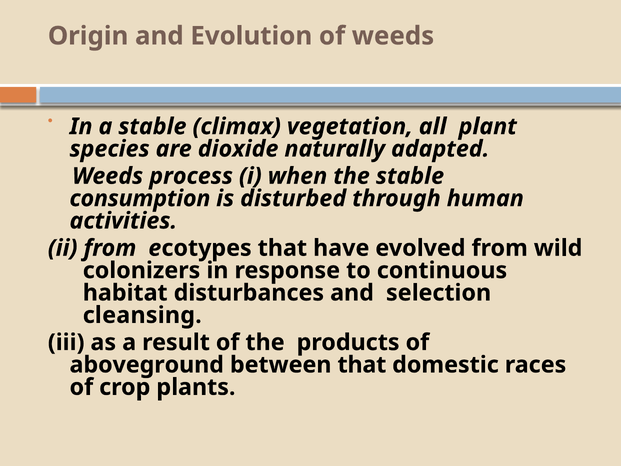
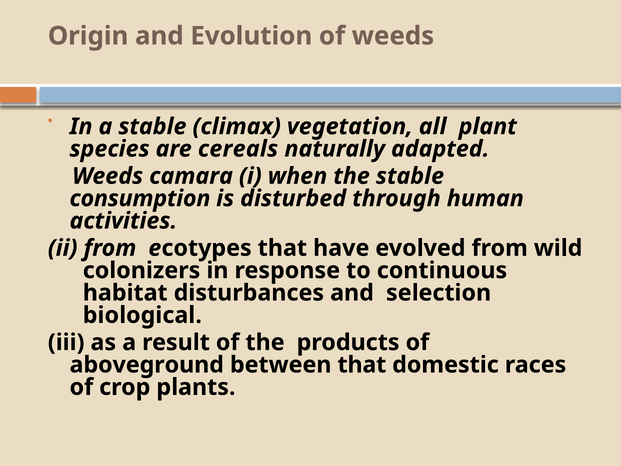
dioxide: dioxide -> cereals (238, 149)
process: process -> camara (191, 176)
cleansing: cleansing -> biological (142, 315)
